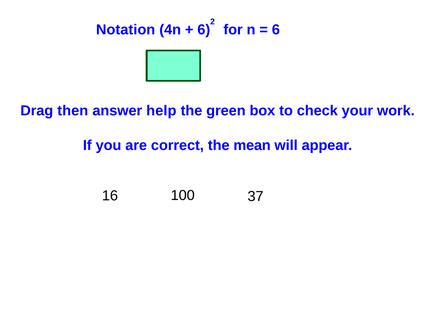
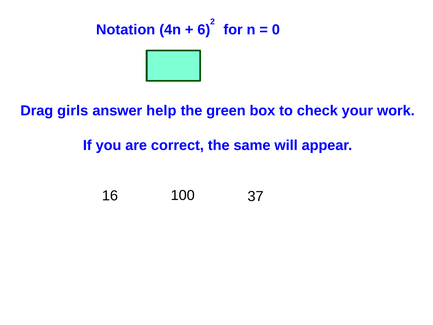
6: 6 -> 0 (276, 30)
then: then -> girls (73, 111)
mean: mean -> same (252, 145)
